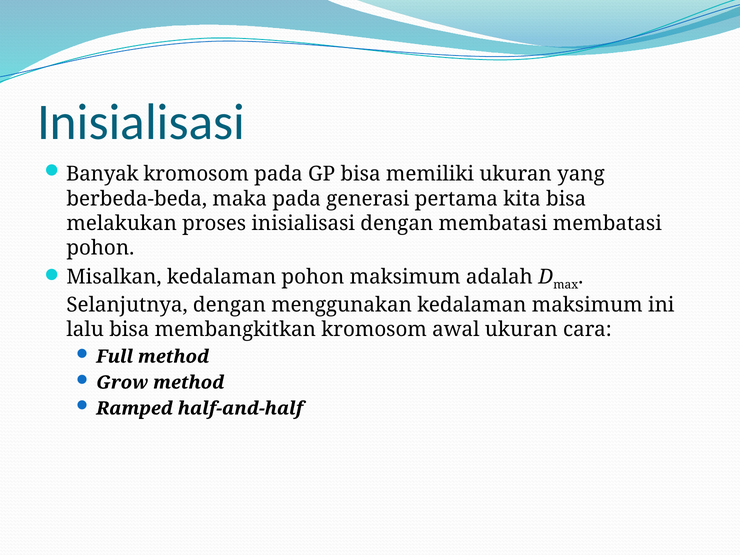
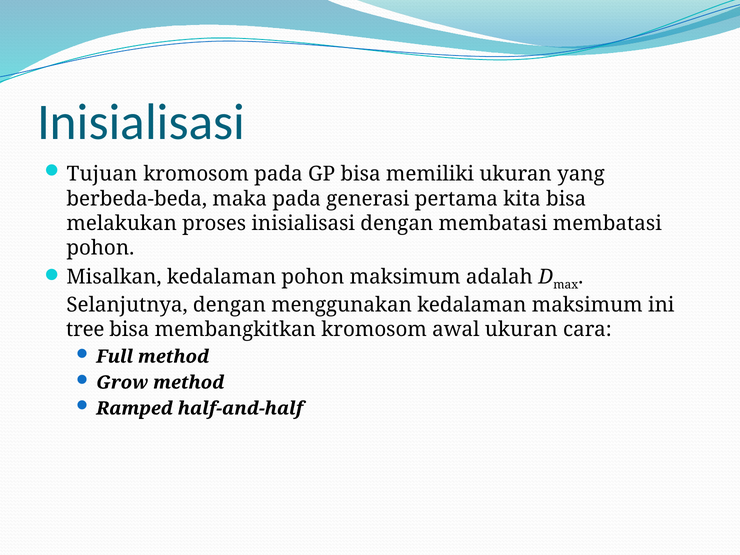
Banyak: Banyak -> Tujuan (102, 174)
lalu: lalu -> tree (85, 330)
